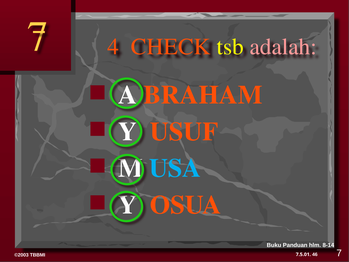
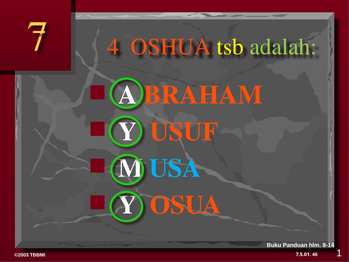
CHECK: CHECK -> OSHUA (171, 47)
adalah colour: pink -> light green (283, 47)
46 7: 7 -> 1 (339, 253)
